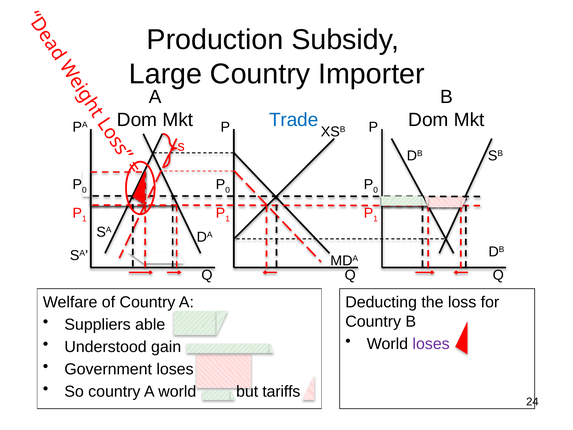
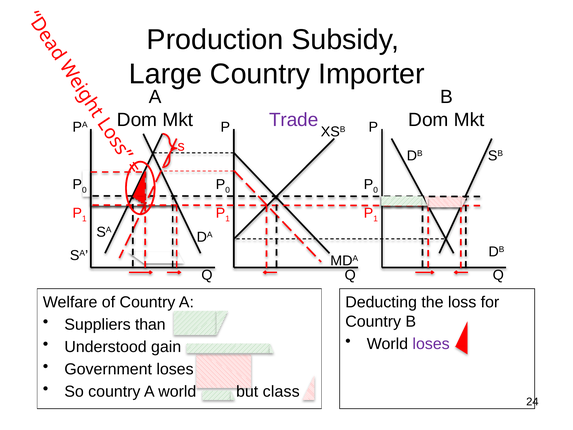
Trade colour: blue -> purple (294, 120)
able: able -> than (150, 324)
tariffs: tariffs -> class (281, 391)
